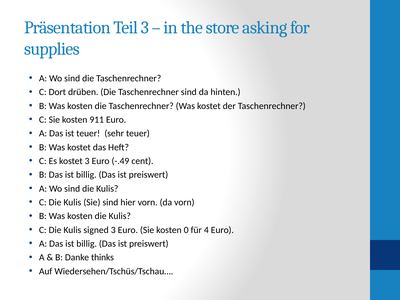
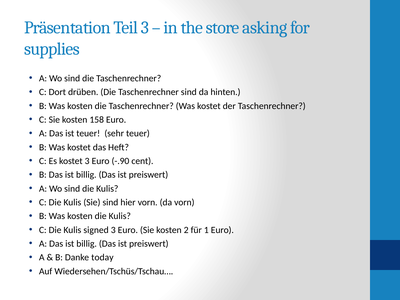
911: 911 -> 158 (97, 120)
-.49: -.49 -> -.90 (120, 161)
0: 0 -> 2 (186, 230)
4: 4 -> 1 (206, 230)
thinks: thinks -> today (102, 257)
